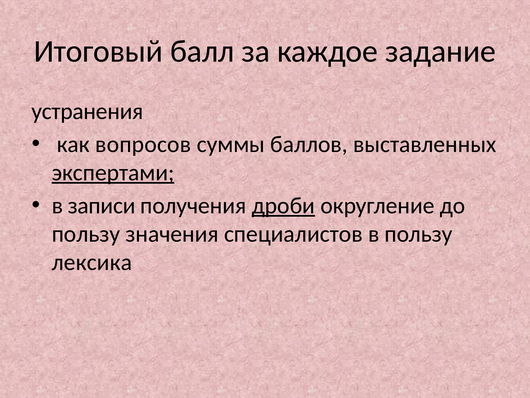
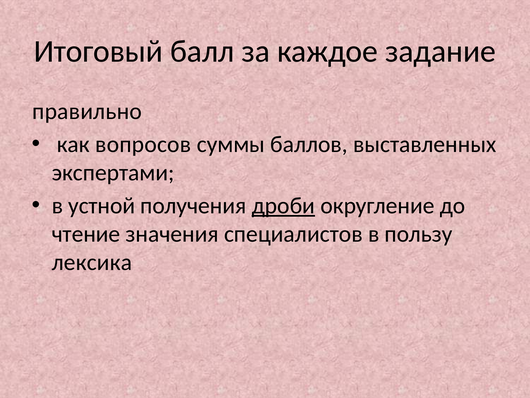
устранения: устранения -> правильно (87, 111)
экспертами underline: present -> none (113, 172)
записи: записи -> устной (102, 205)
пользу: пользу -> чтение (86, 234)
